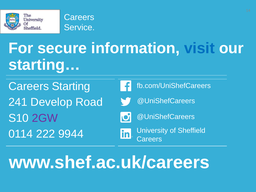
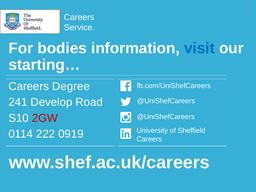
secure: secure -> bodies (62, 48)
Starting: Starting -> Degree (71, 86)
2GW colour: purple -> red (45, 118)
9944: 9944 -> 0919 (71, 134)
